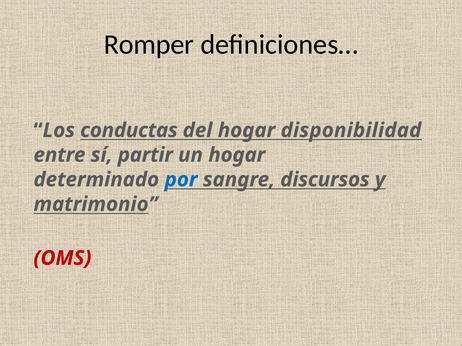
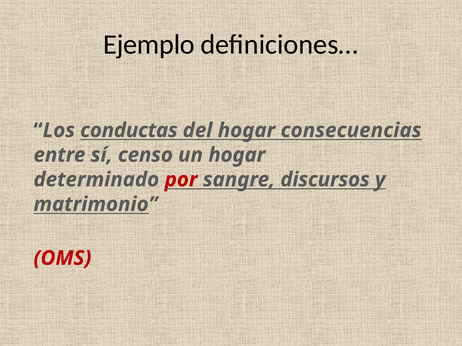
Romper: Romper -> Ejemplo (149, 45)
disponibilidad: disponibilidad -> consecuencias (351, 131)
partir: partir -> censo (145, 155)
por colour: blue -> red (181, 180)
